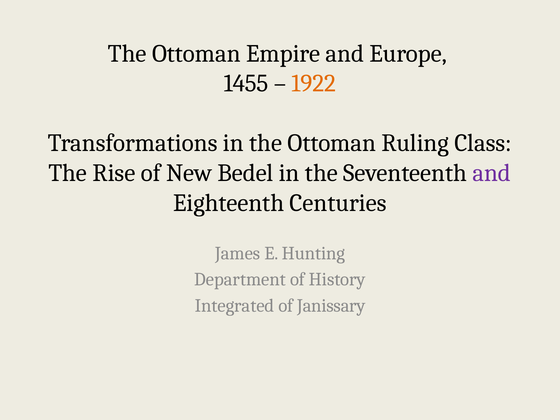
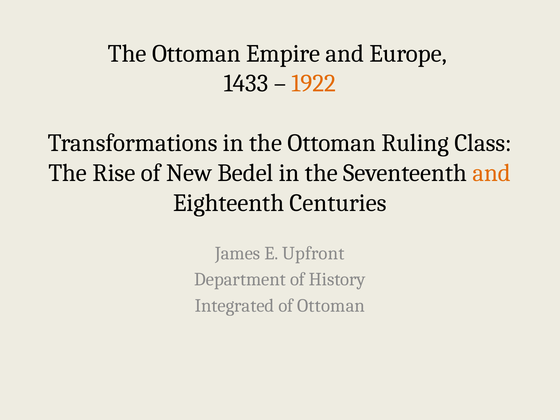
1455: 1455 -> 1433 (246, 83)
and colour: purple -> orange (492, 173)
Hunting: Hunting -> Upfront (313, 253)
of Janissary: Janissary -> Ottoman (331, 306)
